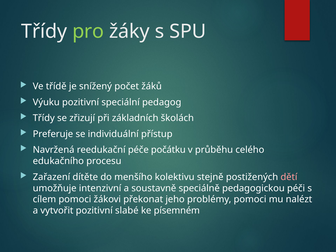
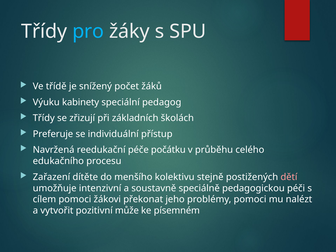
pro colour: light green -> light blue (88, 31)
Výuku pozitivní: pozitivní -> kabinety (81, 102)
slabé: slabé -> může (127, 211)
